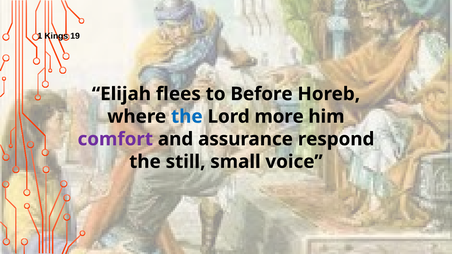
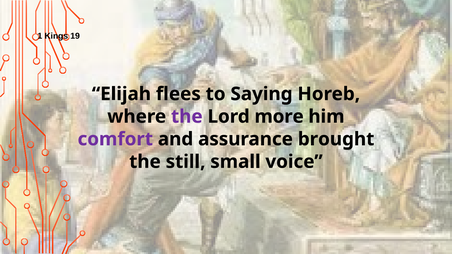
Before: Before -> Saying (262, 94)
the colour: blue -> purple (187, 117)
respond: respond -> brought (336, 139)
